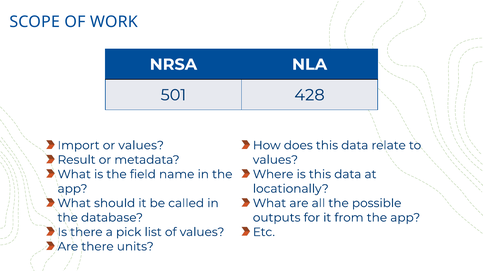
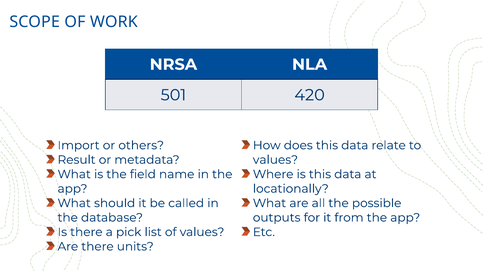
428: 428 -> 420 (310, 95)
or values: values -> others (141, 146)
